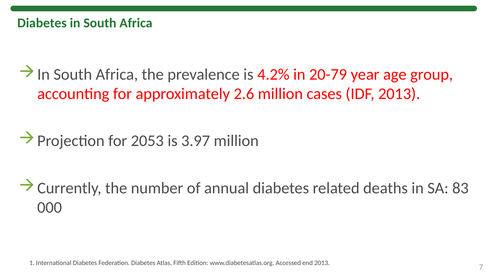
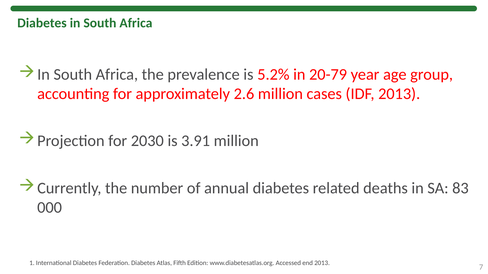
4.2%: 4.2% -> 5.2% (273, 74)
2053: 2053 -> 2030 (147, 141)
3.97: 3.97 -> 3.91 (196, 141)
